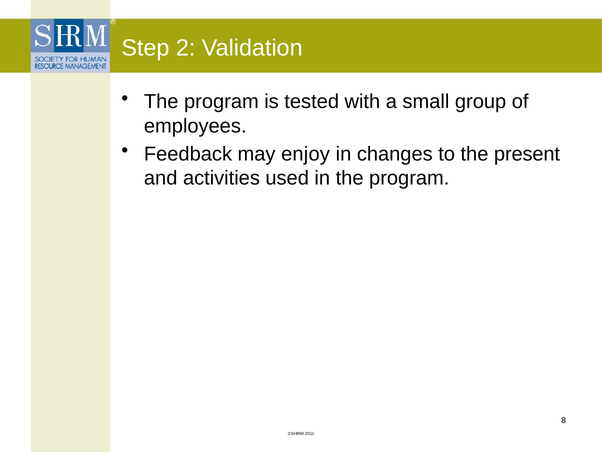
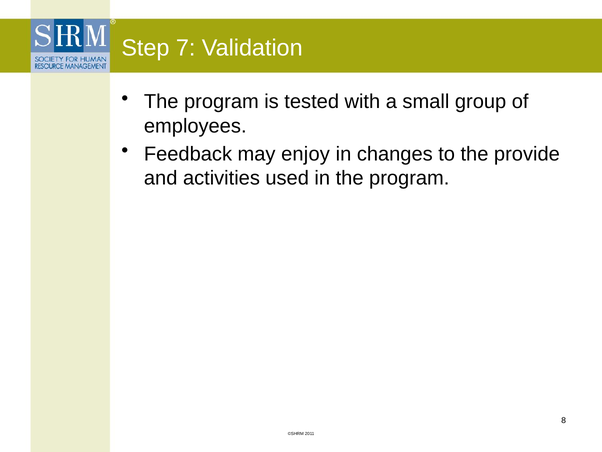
2: 2 -> 7 (186, 48)
present: present -> provide (527, 154)
